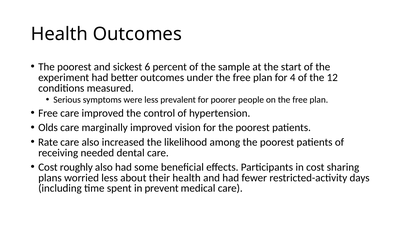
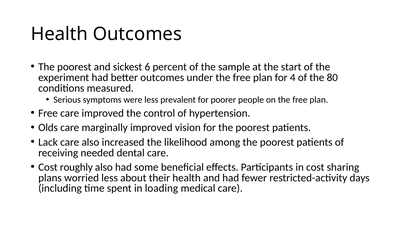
12: 12 -> 80 (332, 77)
Rate: Rate -> Lack (48, 142)
prevent: prevent -> loading (161, 188)
